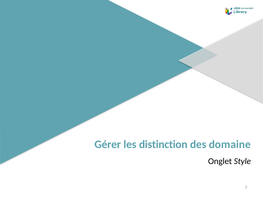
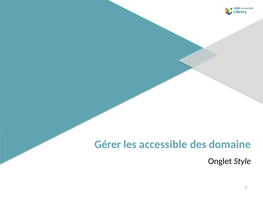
distinction: distinction -> accessible (163, 145)
